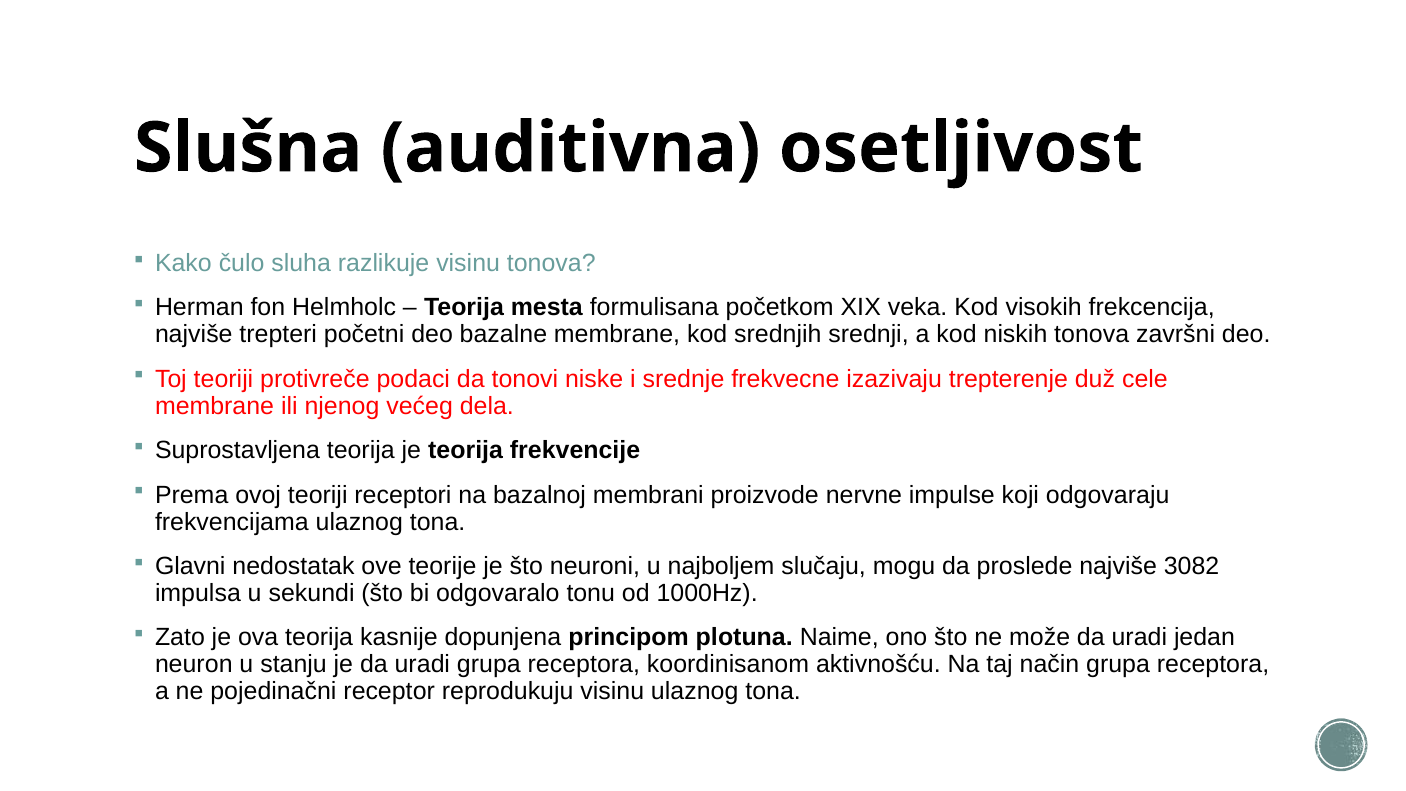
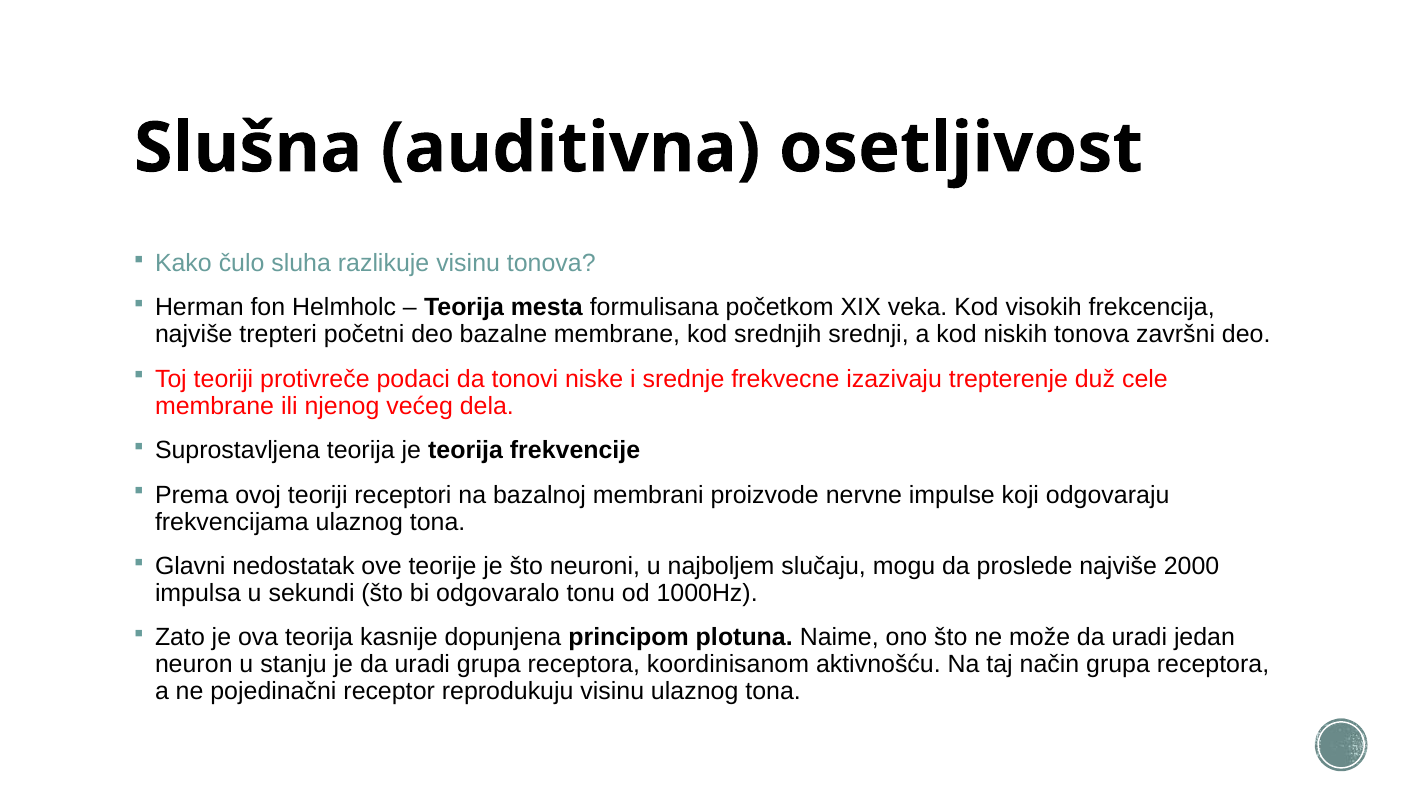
3082: 3082 -> 2000 (1192, 566)
